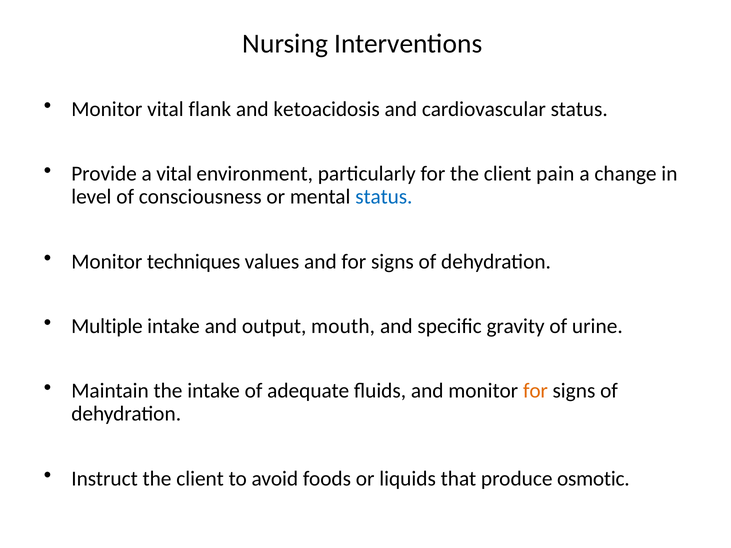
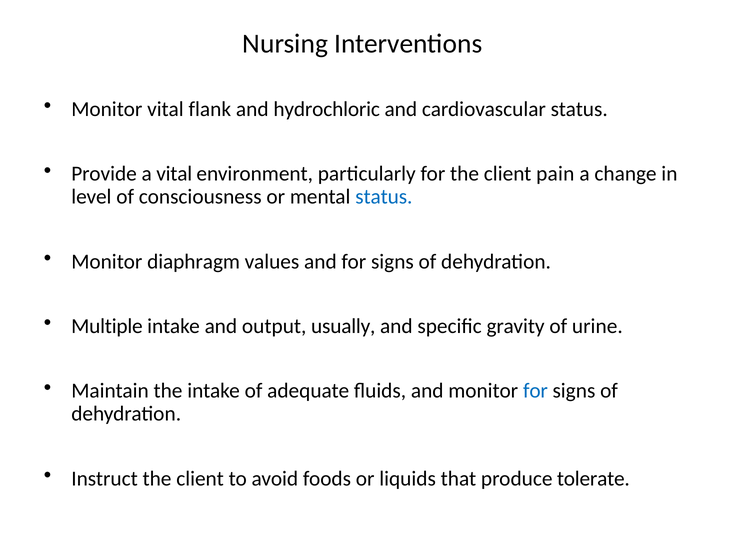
ketoacidosis: ketoacidosis -> hydrochloric (327, 109)
techniques: techniques -> diaphragm (194, 262)
mouth: mouth -> usually (343, 326)
for colour: orange -> blue (535, 391)
osmotic: osmotic -> tolerate (593, 479)
